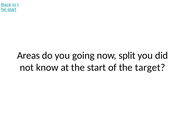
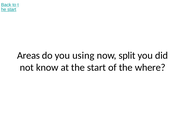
going: going -> using (83, 56)
target: target -> where (150, 68)
